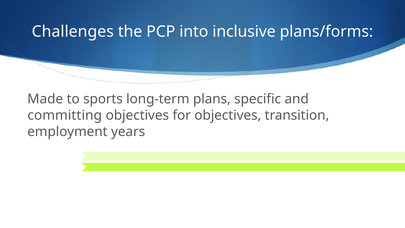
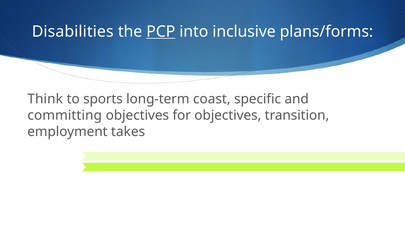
Challenges: Challenges -> Disabilities (73, 32)
PCP underline: none -> present (161, 32)
Made: Made -> Think (45, 99)
plans: plans -> coast (212, 99)
years: years -> takes (128, 131)
